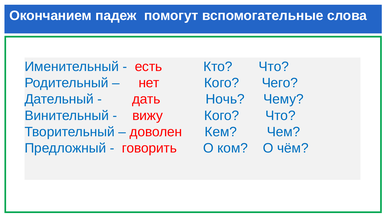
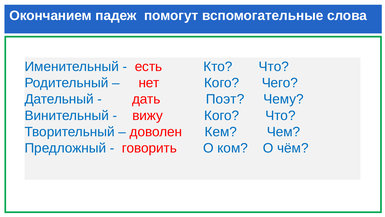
Ночь: Ночь -> Поэт (225, 99)
